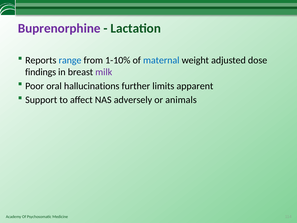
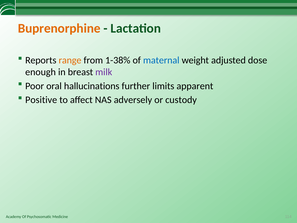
Buprenorphine colour: purple -> orange (59, 28)
range colour: blue -> orange (70, 60)
1-10%: 1-10% -> 1-38% (118, 60)
findings: findings -> enough (41, 72)
Support: Support -> Positive (41, 100)
animals: animals -> custody (181, 100)
